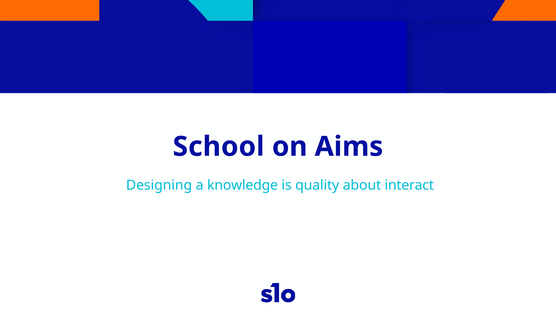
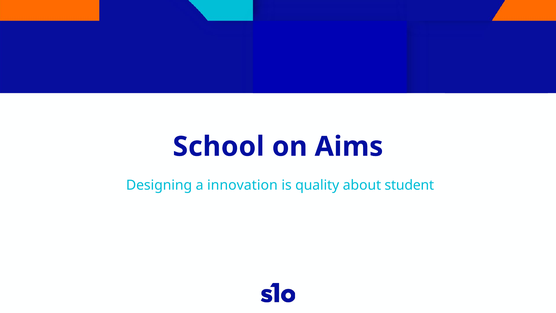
knowledge: knowledge -> innovation (242, 185)
interact: interact -> student (409, 185)
